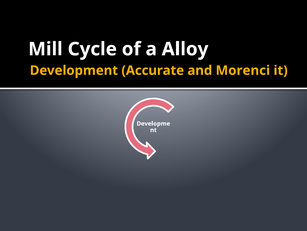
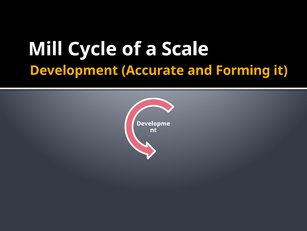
Alloy: Alloy -> Scale (185, 49)
Morenci: Morenci -> Forming (243, 70)
